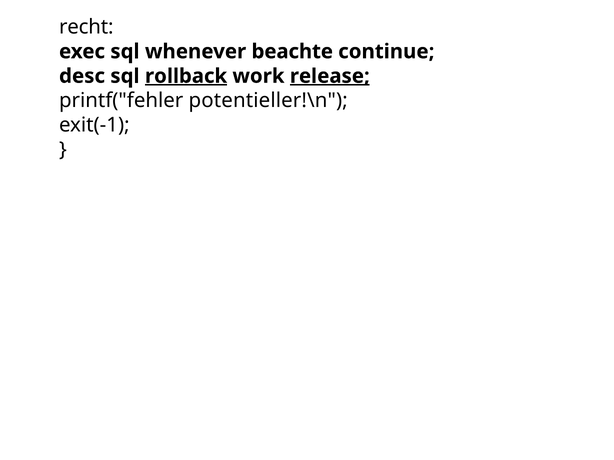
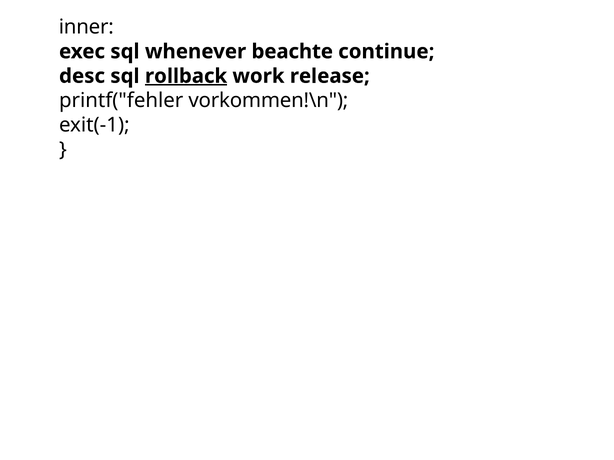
recht: recht -> inner (86, 27)
release underline: present -> none (330, 76)
potentieller!\n: potentieller!\n -> vorkommen!\n (268, 101)
